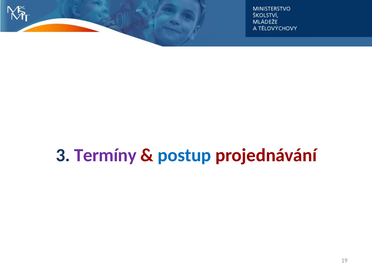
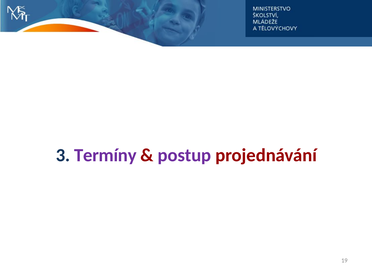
postup colour: blue -> purple (184, 155)
